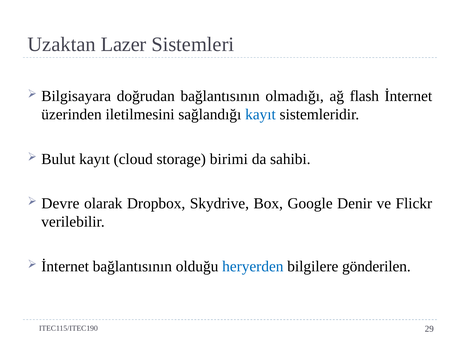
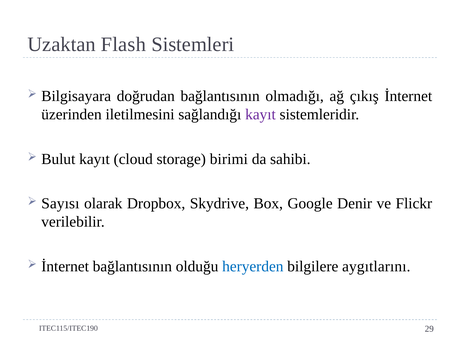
Lazer: Lazer -> Flash (123, 44)
flash: flash -> çıkış (364, 96)
kayıt colour: blue -> purple (260, 115)
Devre: Devre -> Sayısı (60, 204)
gönderilen: gönderilen -> aygıtlarını (376, 266)
